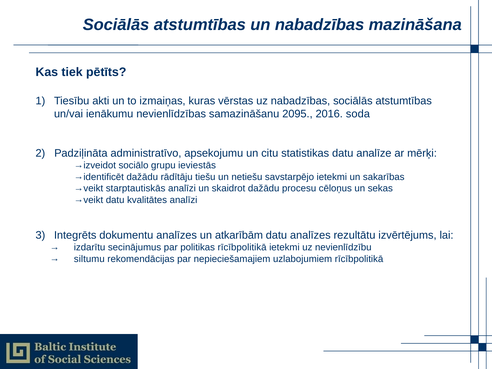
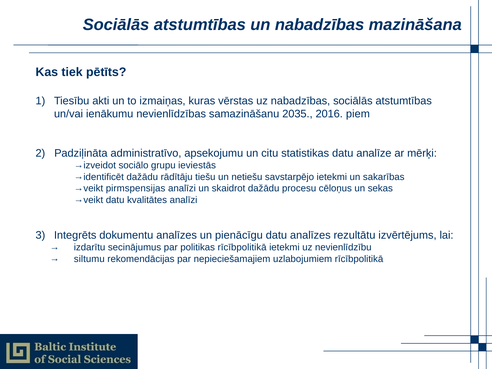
2095: 2095 -> 2035 (297, 114)
soda: soda -> piem (358, 114)
starptautiskās: starptautiskās -> pirmspensijas (136, 188)
atkarībām: atkarībām -> pienācīgu (239, 235)
